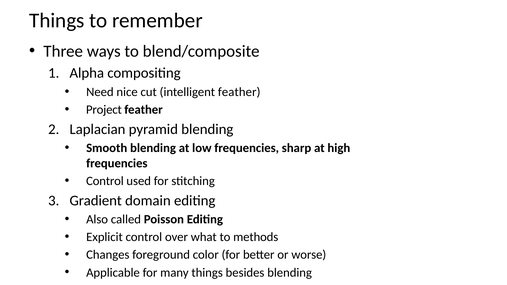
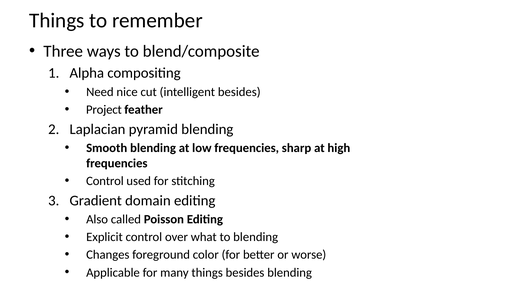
intelligent feather: feather -> besides (239, 92)
to methods: methods -> blending (256, 237)
